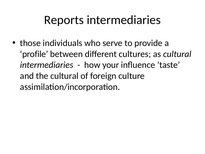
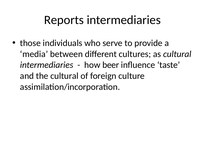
profile: profile -> media (34, 54)
your: your -> beer (111, 65)
